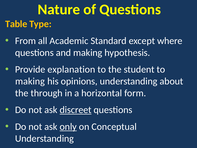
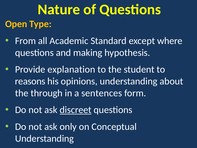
Table: Table -> Open (16, 24)
making: making -> reasons (30, 81)
horizontal: horizontal -> sentences (102, 93)
only underline: present -> none (68, 126)
